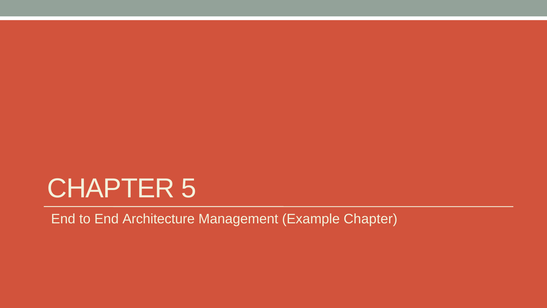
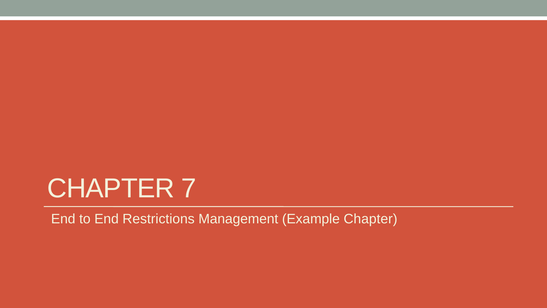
5: 5 -> 7 (189, 188)
Architecture: Architecture -> Restrictions (159, 219)
